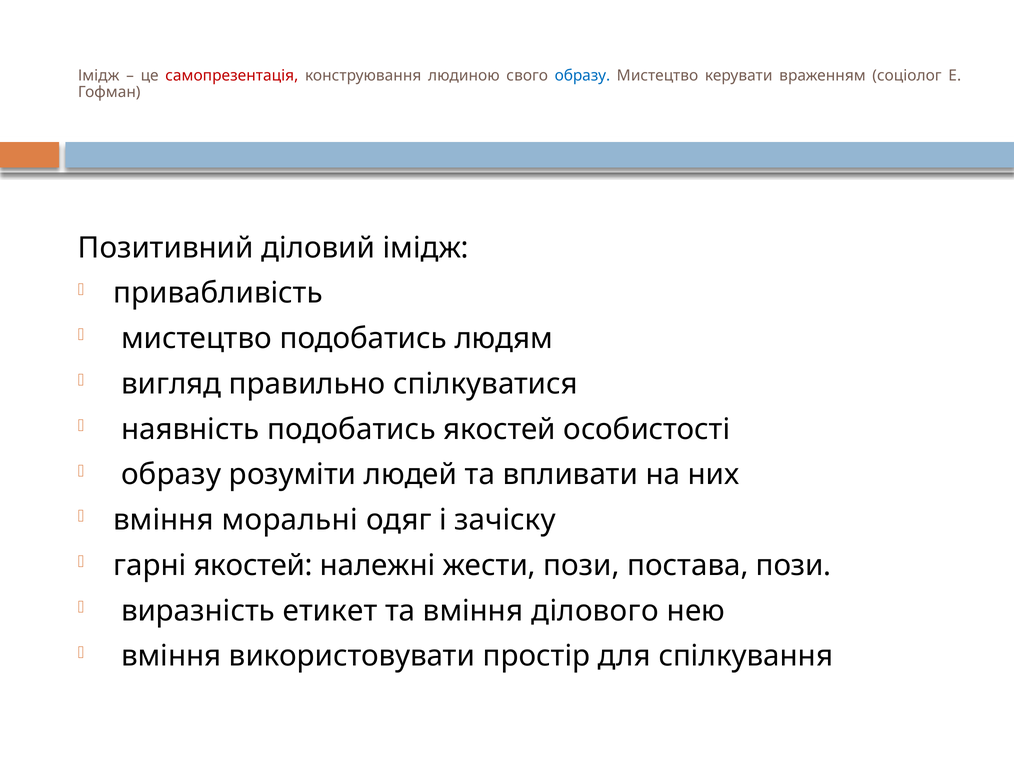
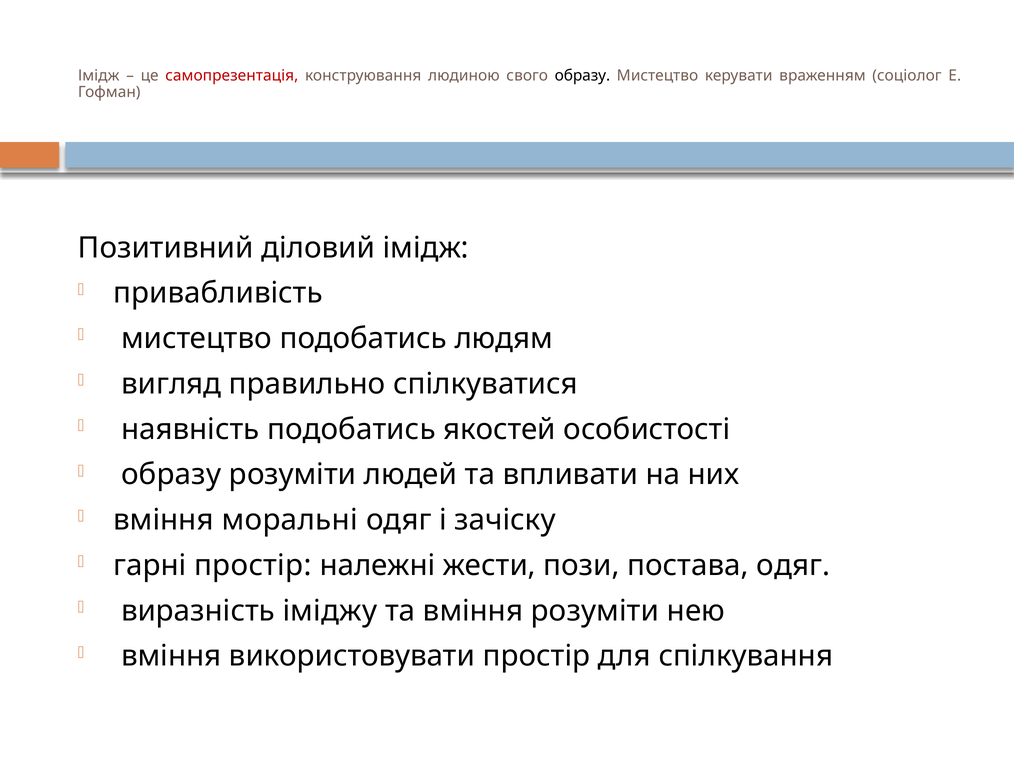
образу colour: blue -> black (582, 75)
гарні якостей: якостей -> простір (253, 565)
постава пози: пози -> одяг (793, 565)
етикет: етикет -> іміджу (330, 610)
вміння ділового: ділового -> розуміти (595, 610)
